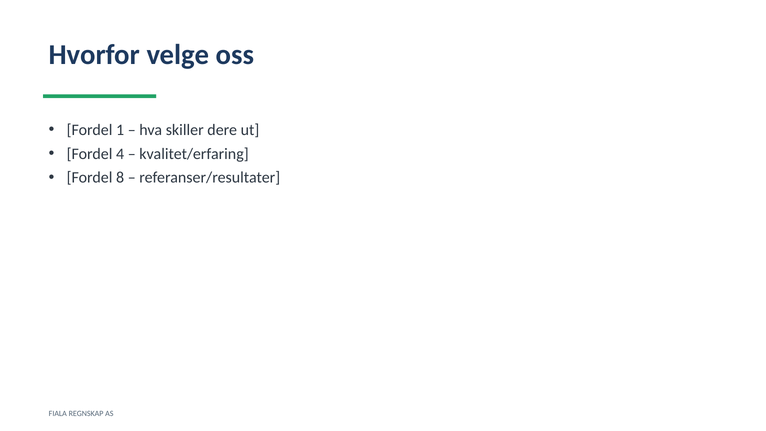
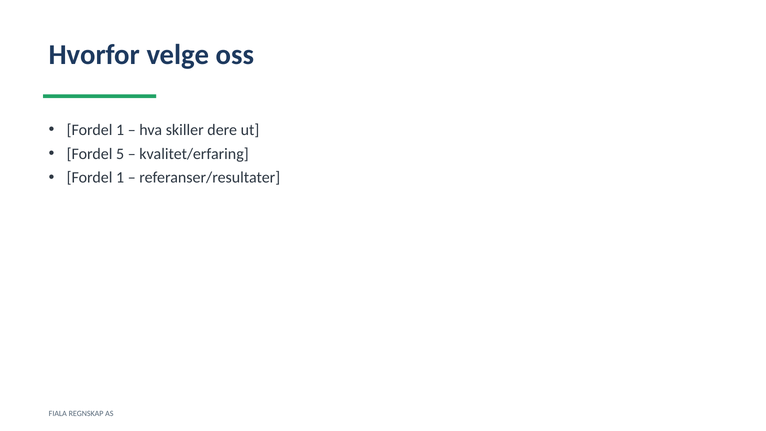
4: 4 -> 5 (120, 154)
8: 8 -> 1 (120, 178)
